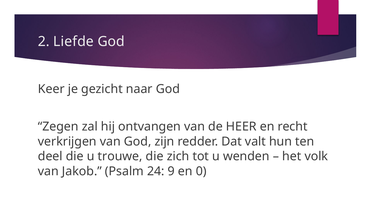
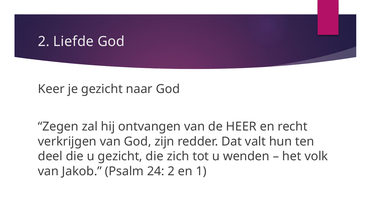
u trouwe: trouwe -> gezicht (120, 156)
24 9: 9 -> 2 (171, 171)
0: 0 -> 1 (201, 171)
